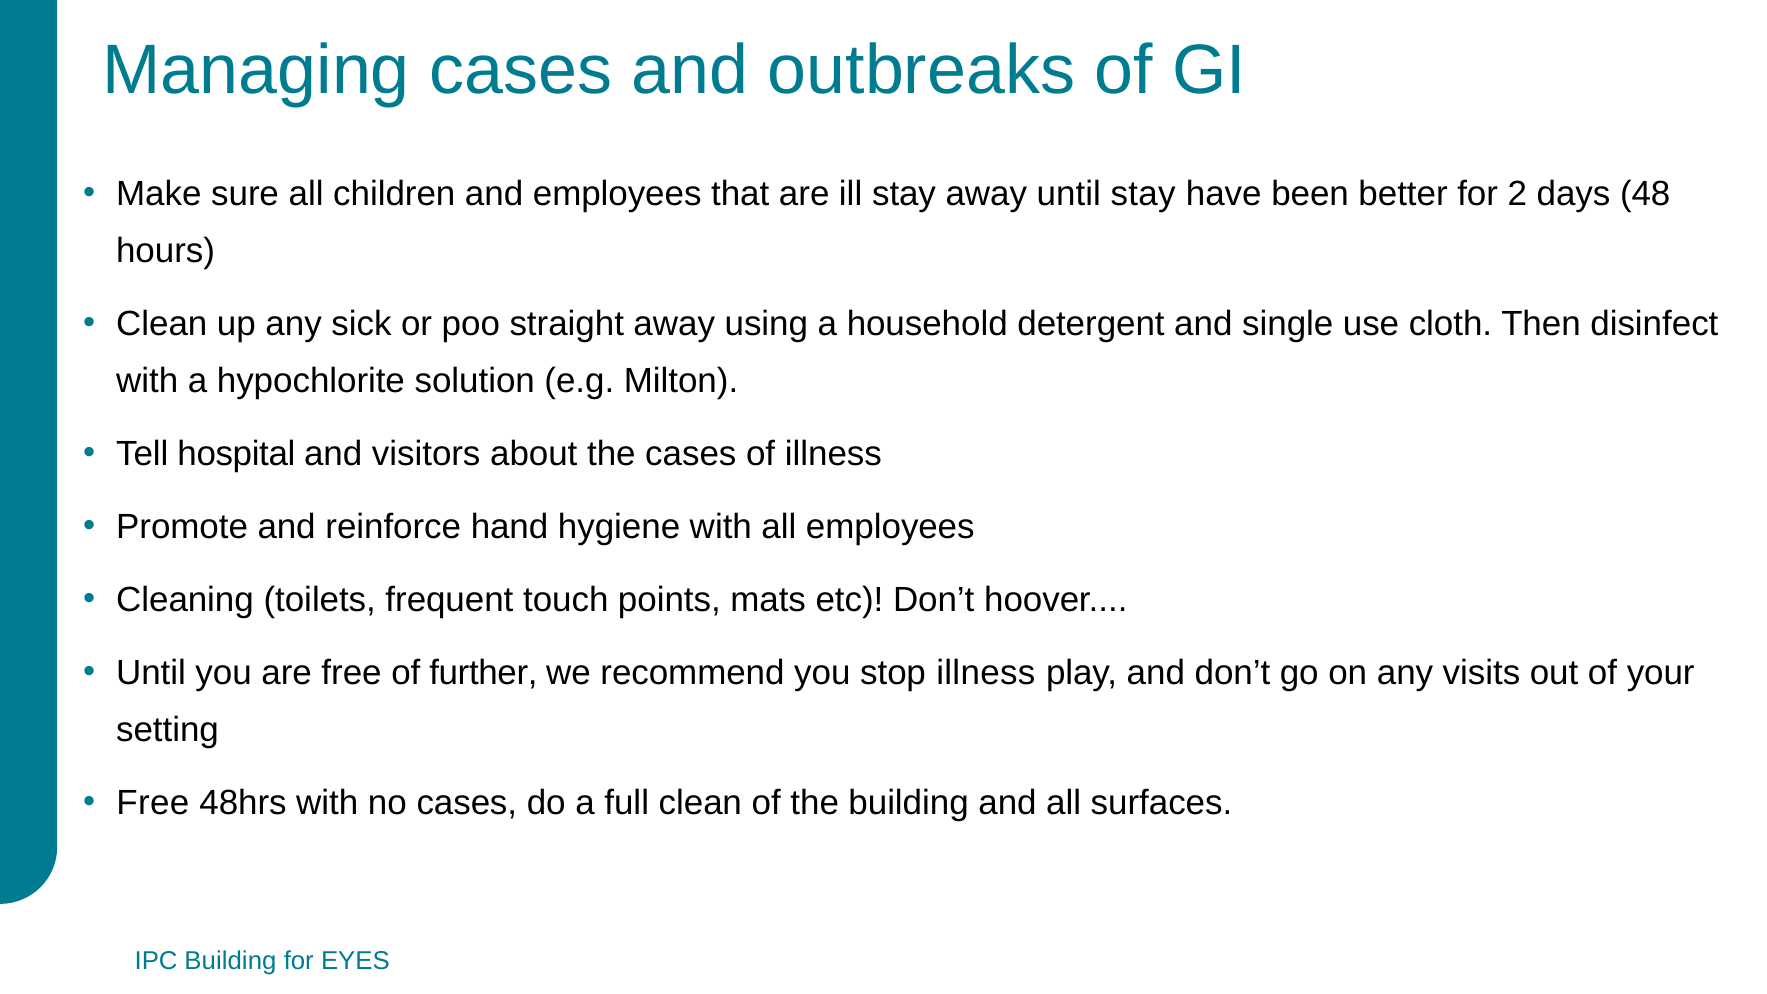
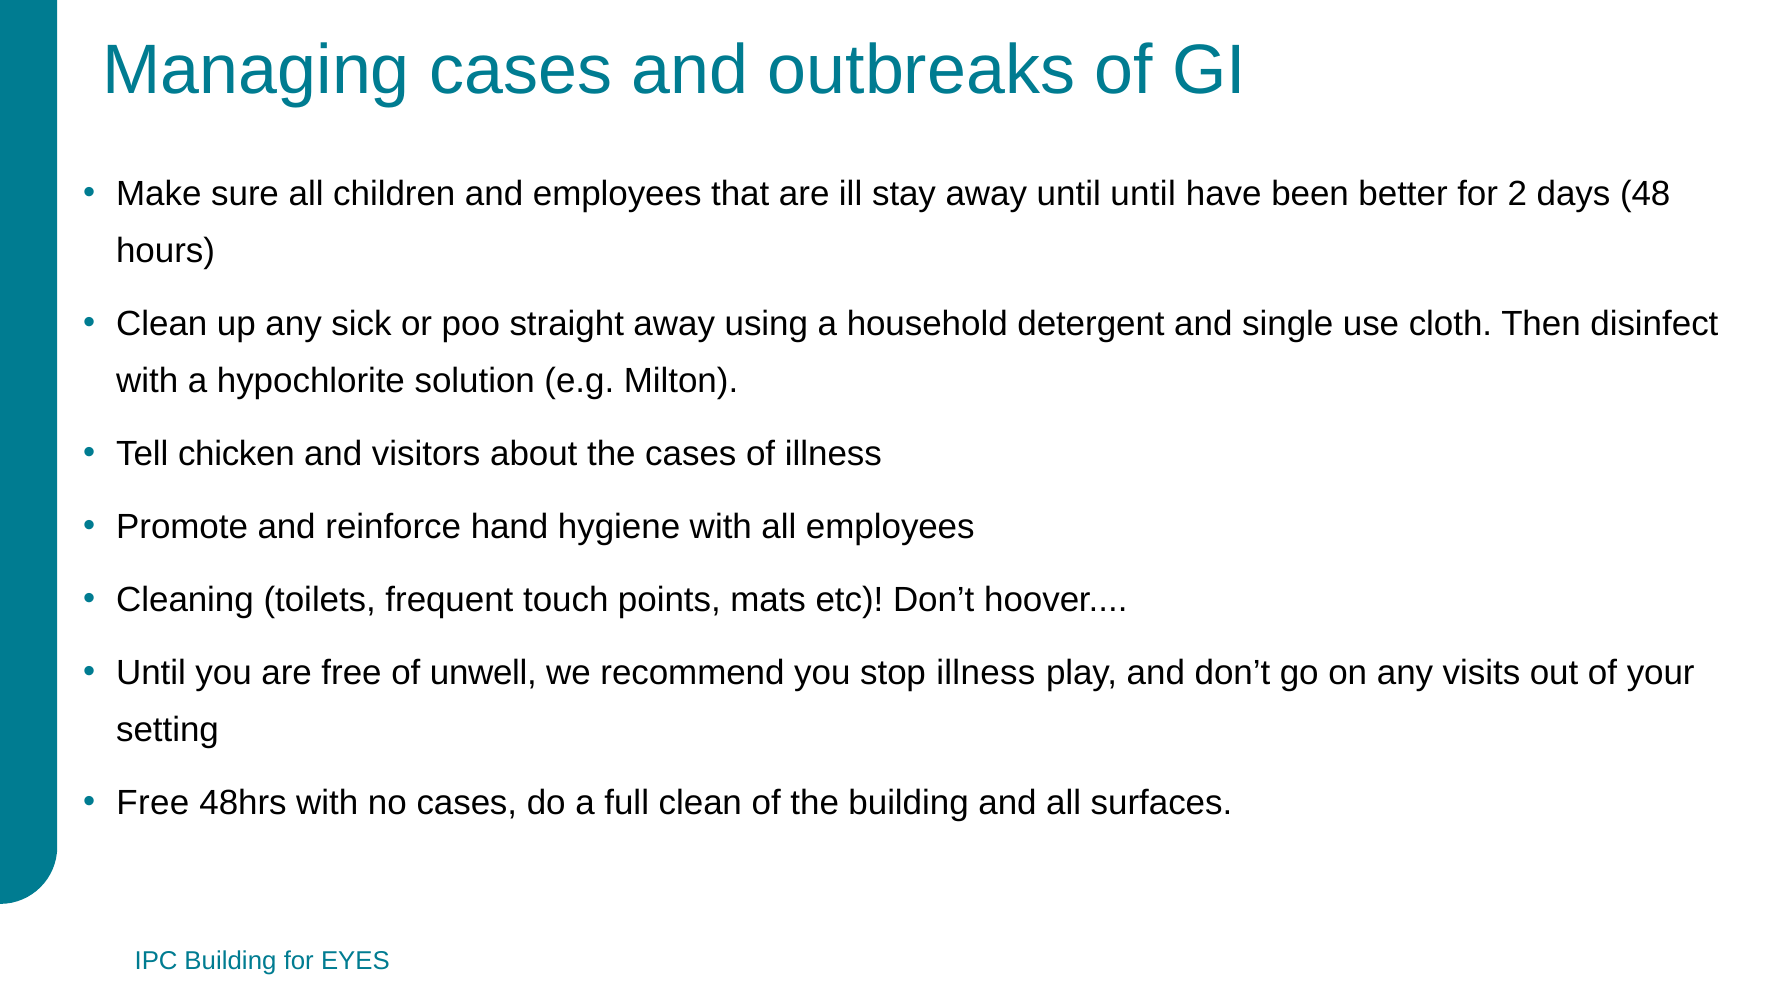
until stay: stay -> until (1143, 194)
hospital: hospital -> chicken (236, 454)
further: further -> unwell (483, 673)
